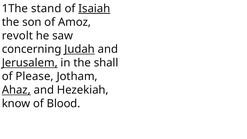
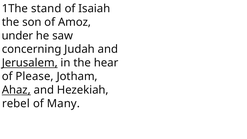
Isaiah underline: present -> none (94, 8)
revolt: revolt -> under (17, 36)
Judah underline: present -> none (80, 49)
shall: shall -> hear (106, 63)
know: know -> rebel (16, 104)
Blood: Blood -> Many (63, 104)
